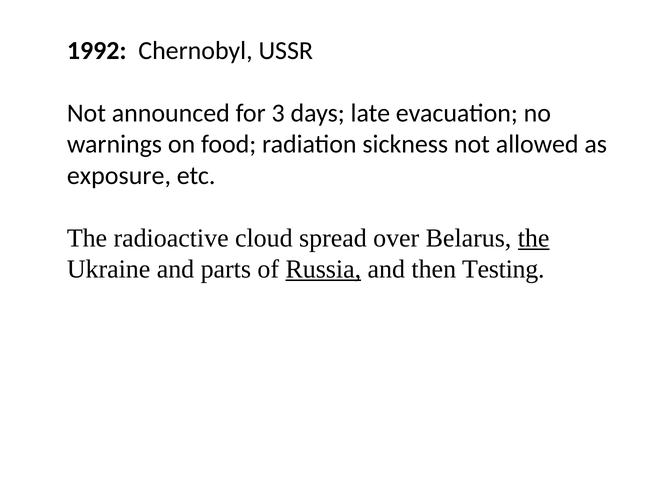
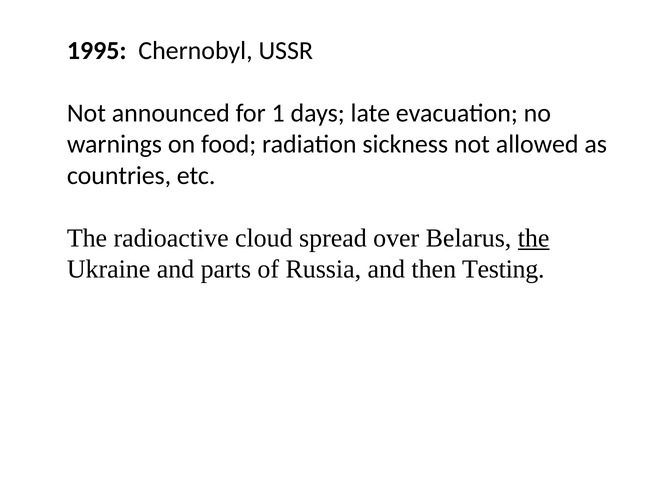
1992: 1992 -> 1995 (97, 51)
3: 3 -> 1 (278, 113)
exposure: exposure -> countries (119, 176)
Russia underline: present -> none (323, 269)
